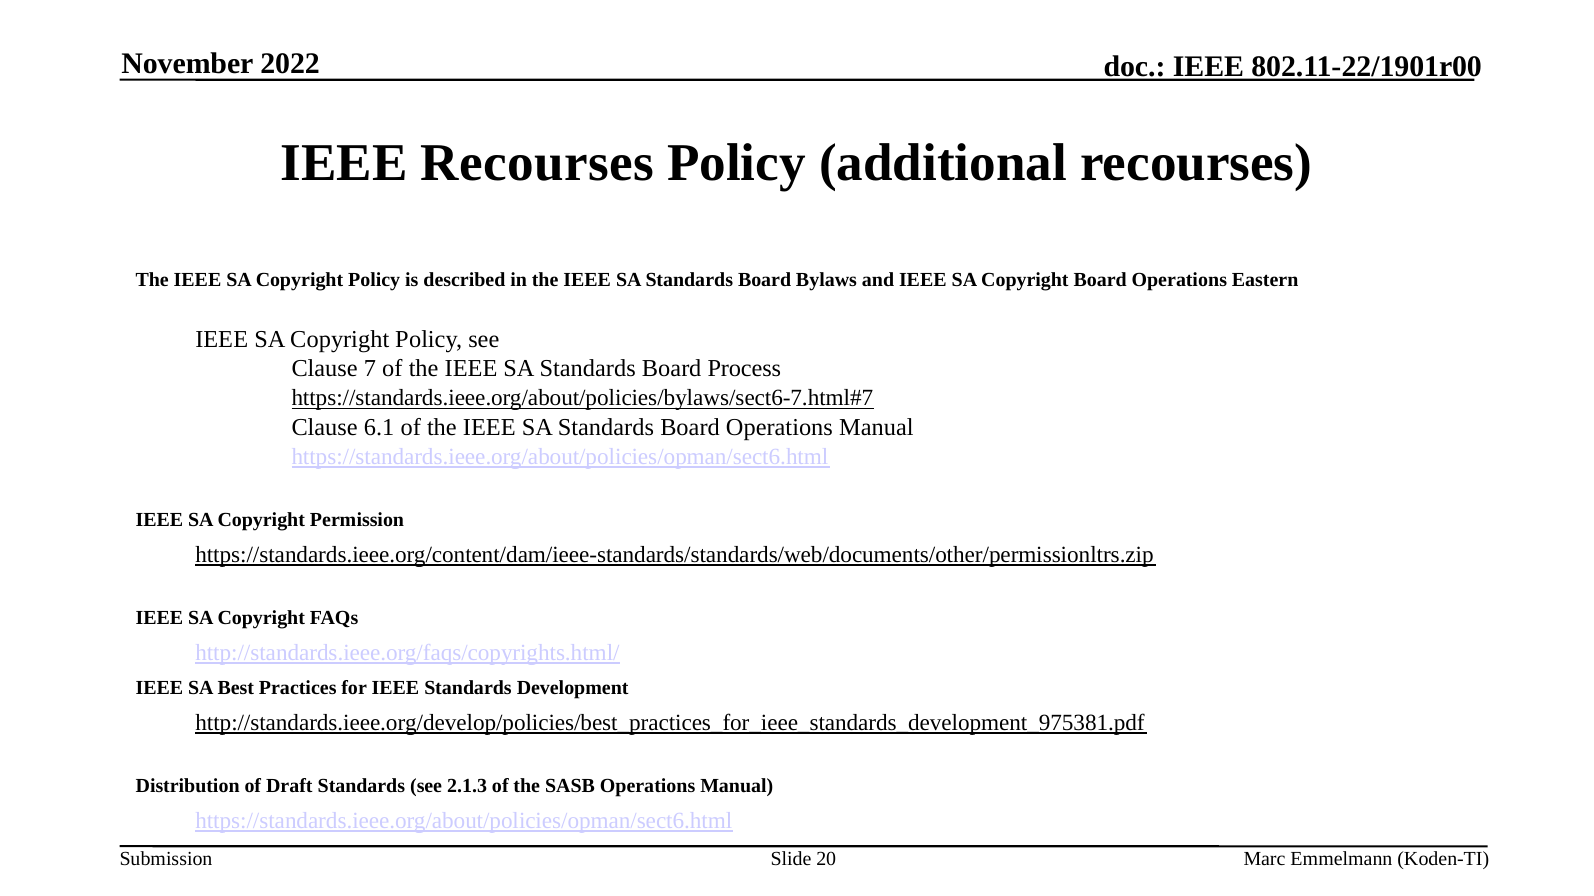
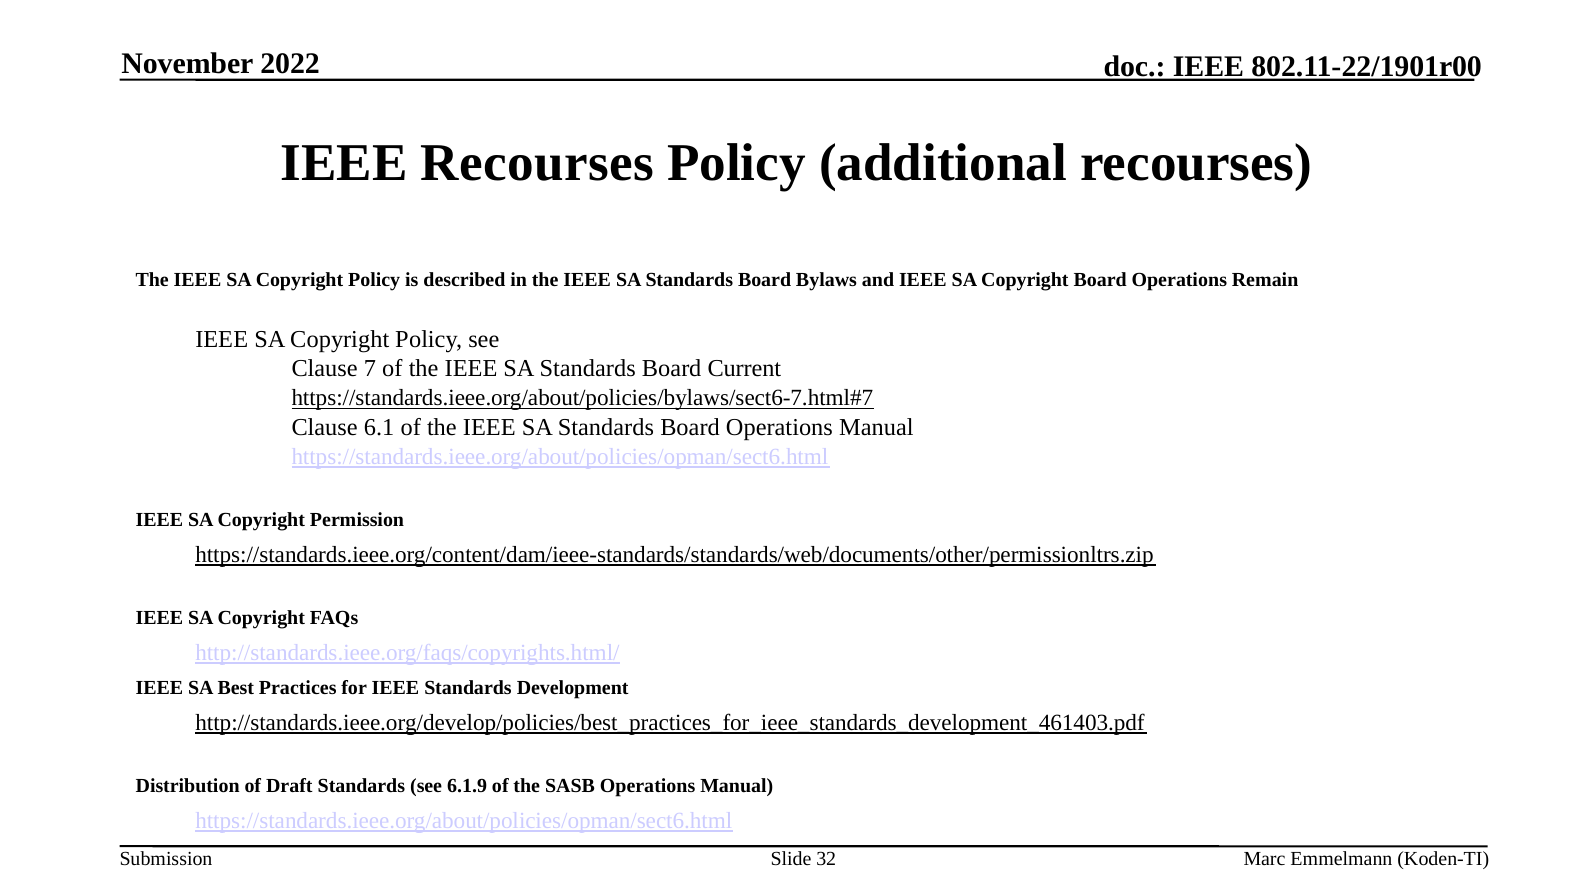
Eastern: Eastern -> Remain (1265, 280)
Process: Process -> Current (744, 369)
http://standards.ieee.org/develop/policies/best_practices_for_ieee_standards_development_975381.pdf: http://standards.ieee.org/develop/policies/best_practices_for_ieee_standards_development_975381.pdf -> http://standards.ieee.org/develop/policies/best_practices_for_ieee_standards_development_461403.pdf (670, 723)
2.1.3: 2.1.3 -> 6.1.9 (467, 787)
20: 20 -> 32 (826, 860)
